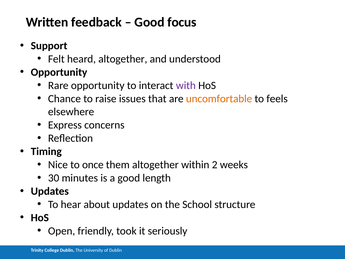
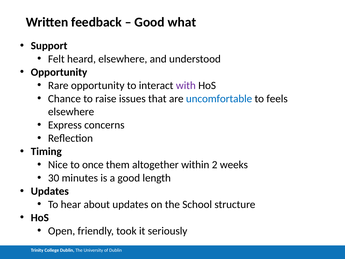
focus: focus -> what (182, 22)
heard altogether: altogether -> elsewhere (123, 59)
uncomfortable colour: orange -> blue (219, 99)
